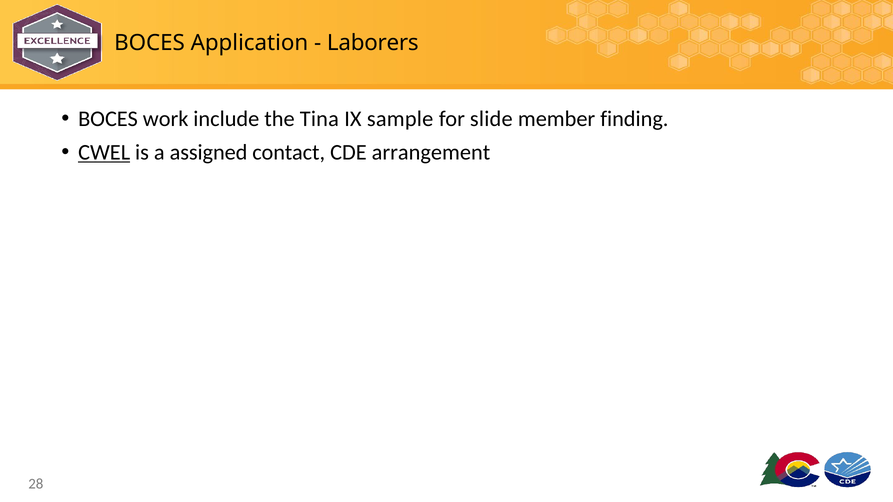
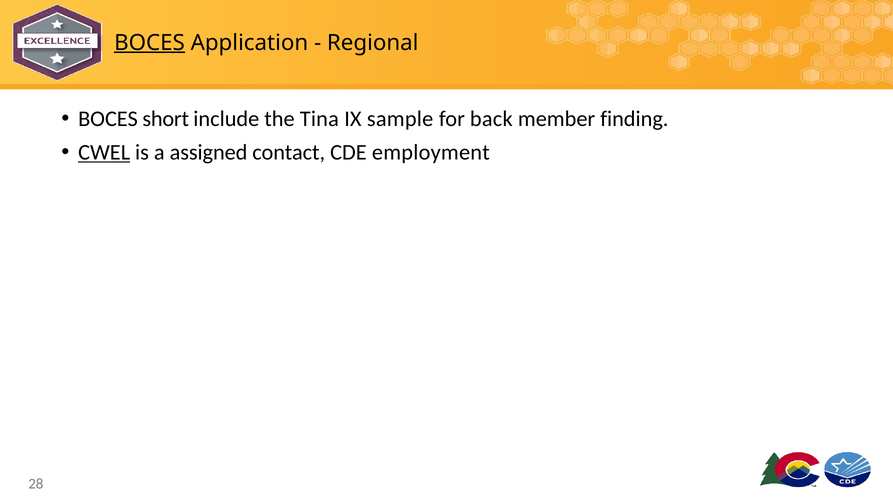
BOCES underline: none -> present (149, 43)
Laborers: Laborers -> Regional (373, 43)
work: work -> short (166, 119)
slide: slide -> back (491, 119)
arrangement: arrangement -> employment (431, 152)
